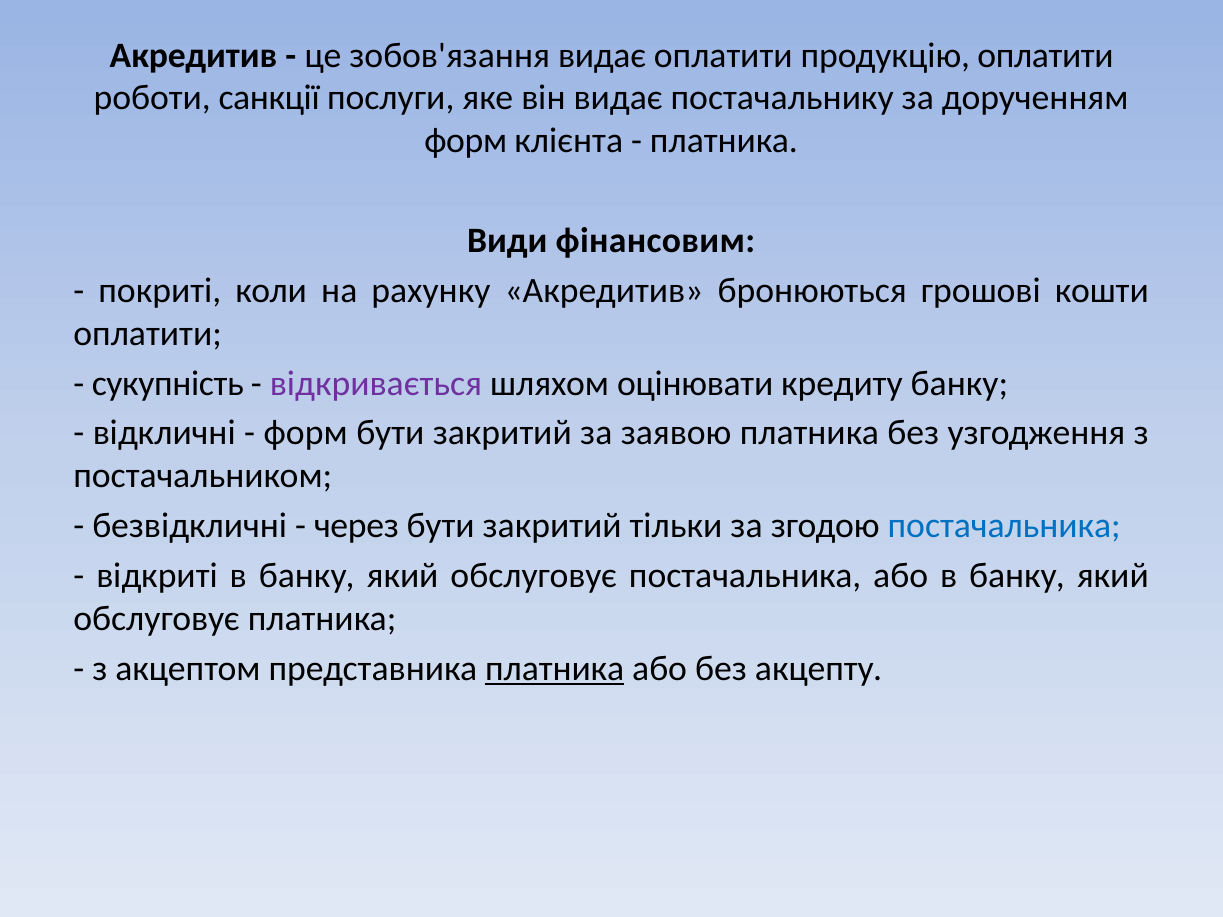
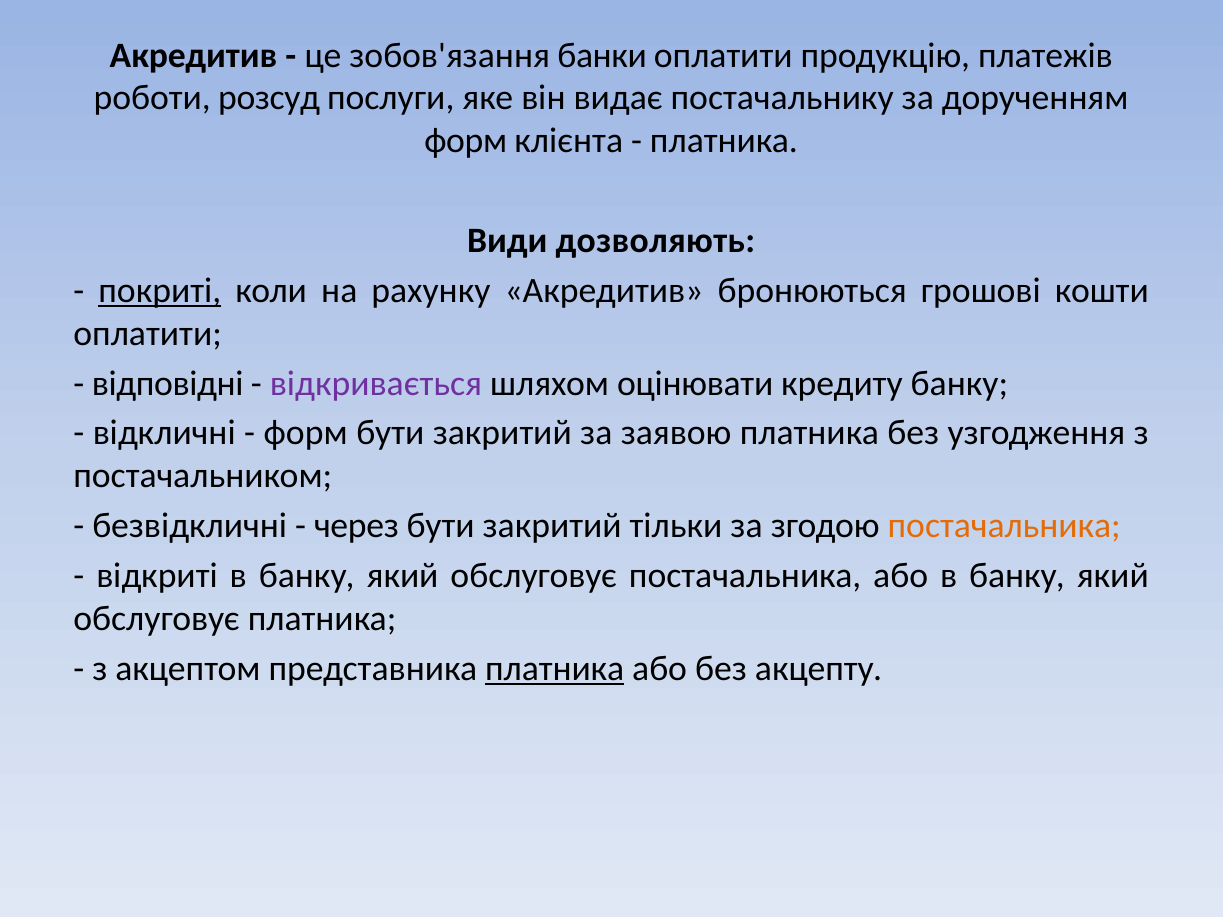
зобов'язання видає: видає -> банки (602, 55)
продукцію оплатити: оплатити -> платежів (1045, 55)
санкції: санкції -> розсуд (269, 98)
фінансовим: фінансовим -> дозволяють (655, 241)
покриті underline: none -> present (160, 291)
сукупність: сукупність -> відповідні (168, 383)
постачальника colour: blue -> orange (1004, 526)
